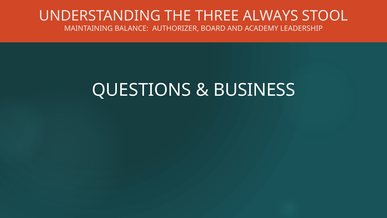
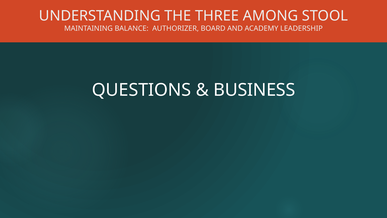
ALWAYS: ALWAYS -> AMONG (271, 16)
